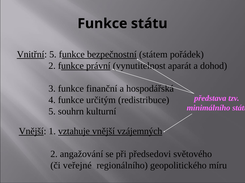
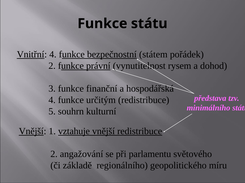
Vnitřní 5: 5 -> 4 (53, 55)
aparát: aparát -> rysem (180, 66)
vnější vzájemných: vzájemných -> redistribuce (140, 132)
předsedovi: předsedovi -> parlamentu (150, 155)
veřejné: veřejné -> základě (77, 166)
